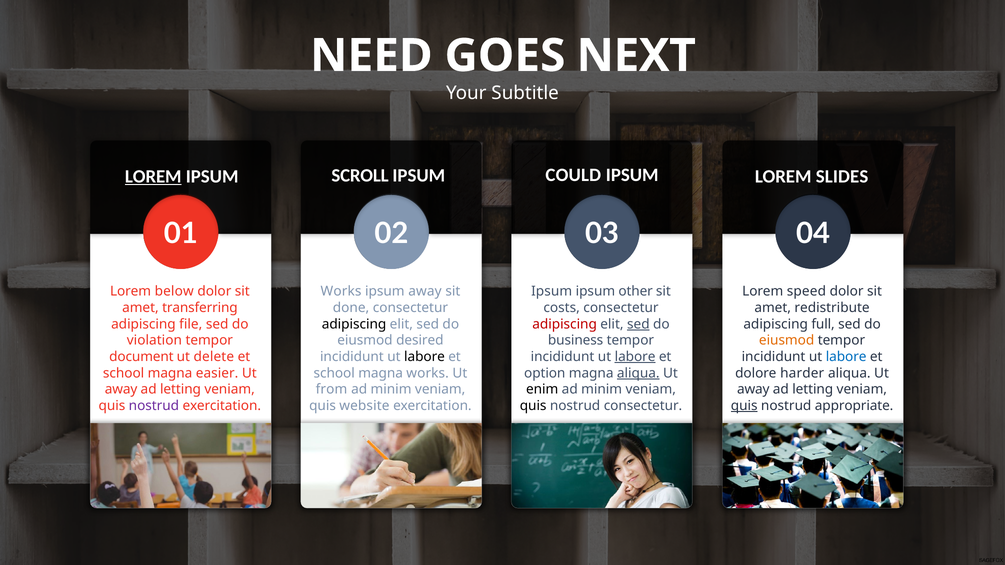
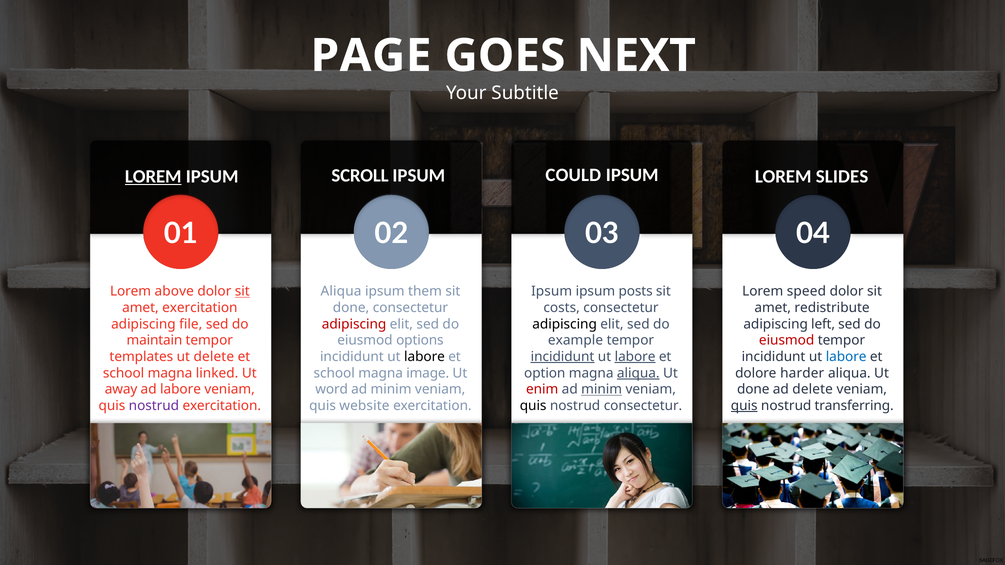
NEED: NEED -> PAGE (371, 56)
below: below -> above (174, 292)
sit underline: none -> present (242, 292)
Works: Works -> Aliqua (341, 292)
ipsum away: away -> them (425, 292)
other: other -> posts (636, 292)
amet transferring: transferring -> exercitation (200, 308)
adipiscing colour: black -> red (354, 324)
adipiscing colour: red -> black (565, 324)
sed underline: present -> none (638, 324)
full: full -> left (823, 324)
violation: violation -> maintain (154, 341)
desired: desired -> options (420, 341)
business: business -> example (576, 341)
eiusmod colour: orange -> red (787, 341)
document: document -> templates (141, 357)
incididunt underline: none -> present (563, 357)
easier: easier -> linked (217, 373)
magna works: works -> image (428, 373)
letting: letting -> labore (180, 390)
from: from -> word (332, 390)
enim colour: black -> red (542, 390)
minim underline: none -> present (602, 390)
away: away -> done (753, 390)
letting: letting -> delete (813, 390)
appropriate: appropriate -> transferring (854, 406)
